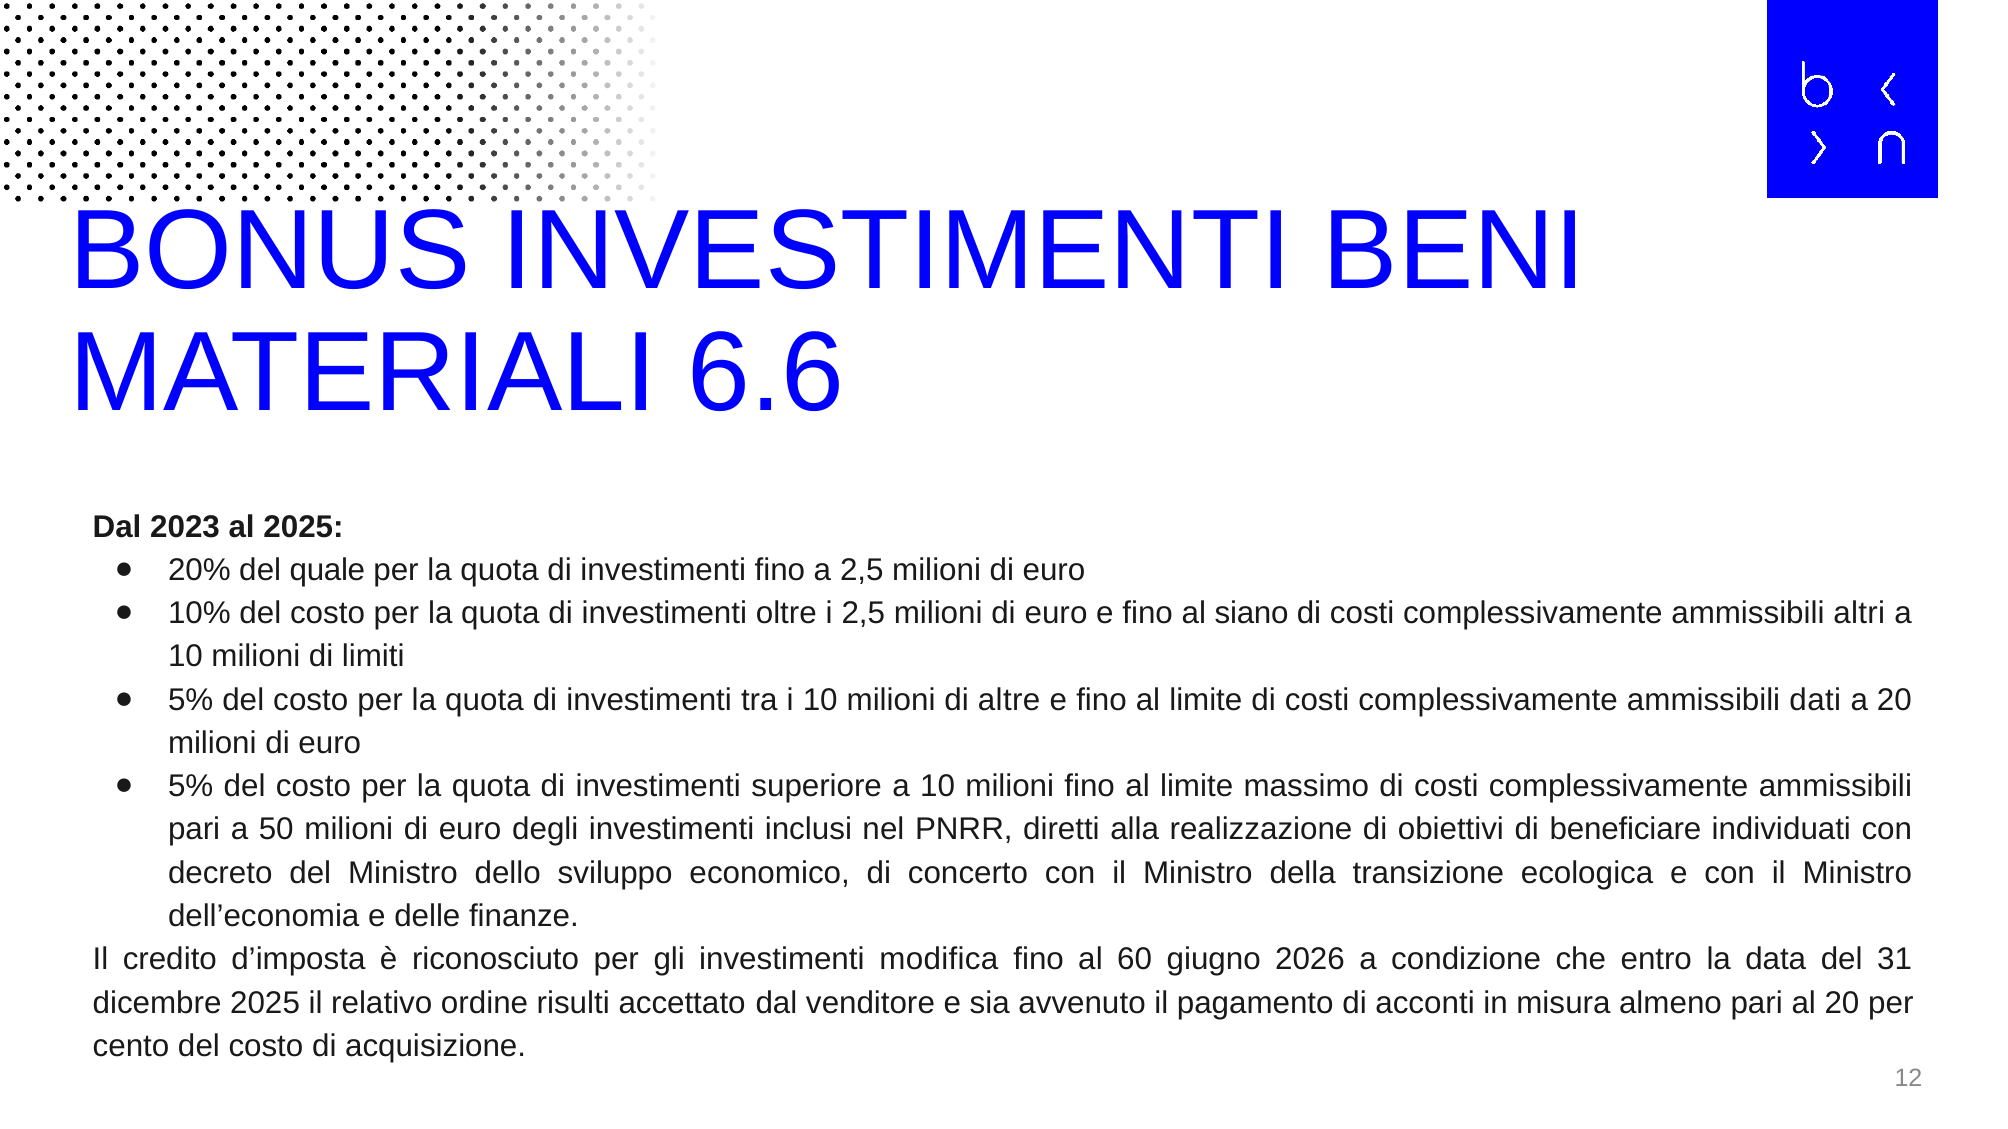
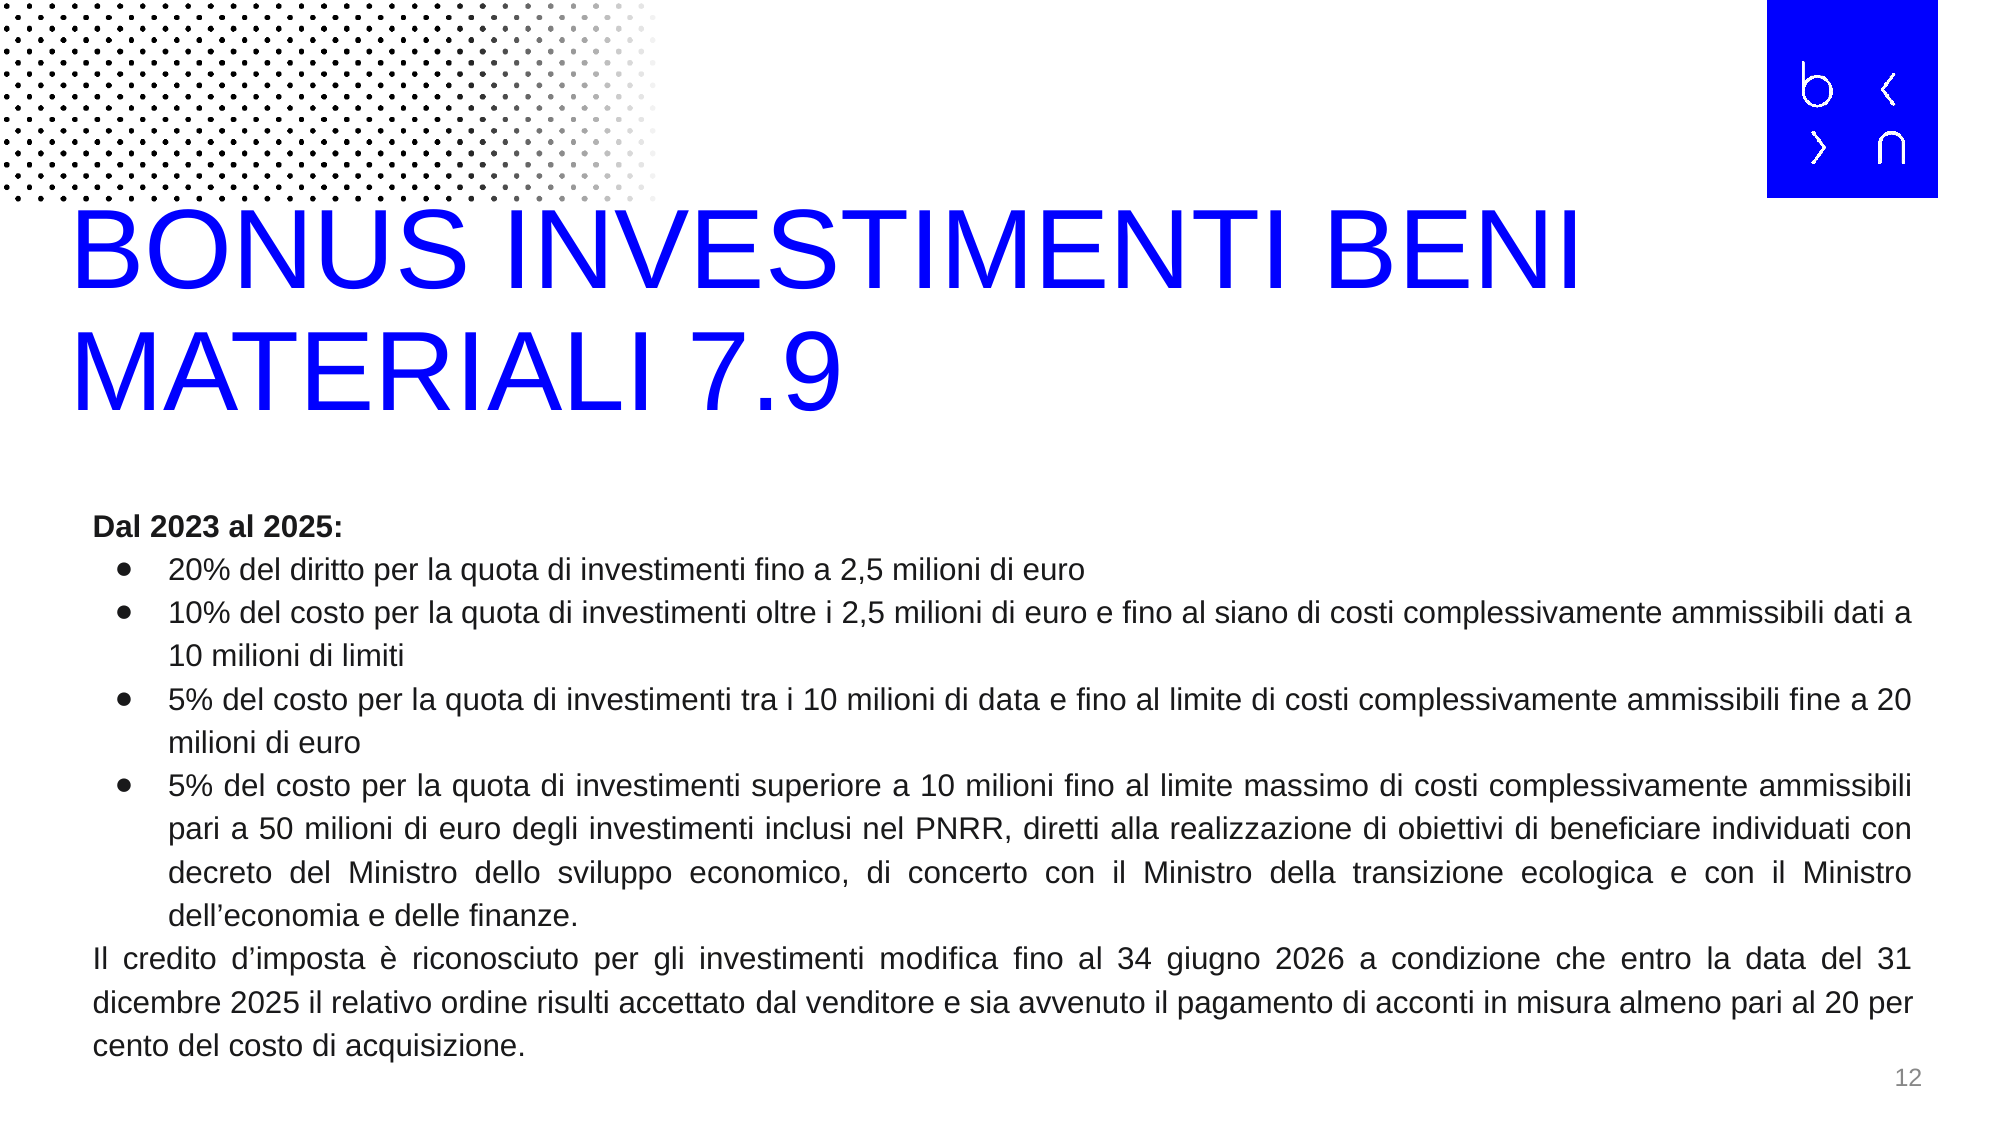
6.6: 6.6 -> 7.9 (766, 374)
quale: quale -> diritto (327, 570)
altri: altri -> dati (1859, 614)
di altre: altre -> data (1009, 700)
dati: dati -> fine (1815, 700)
60: 60 -> 34 (1135, 960)
